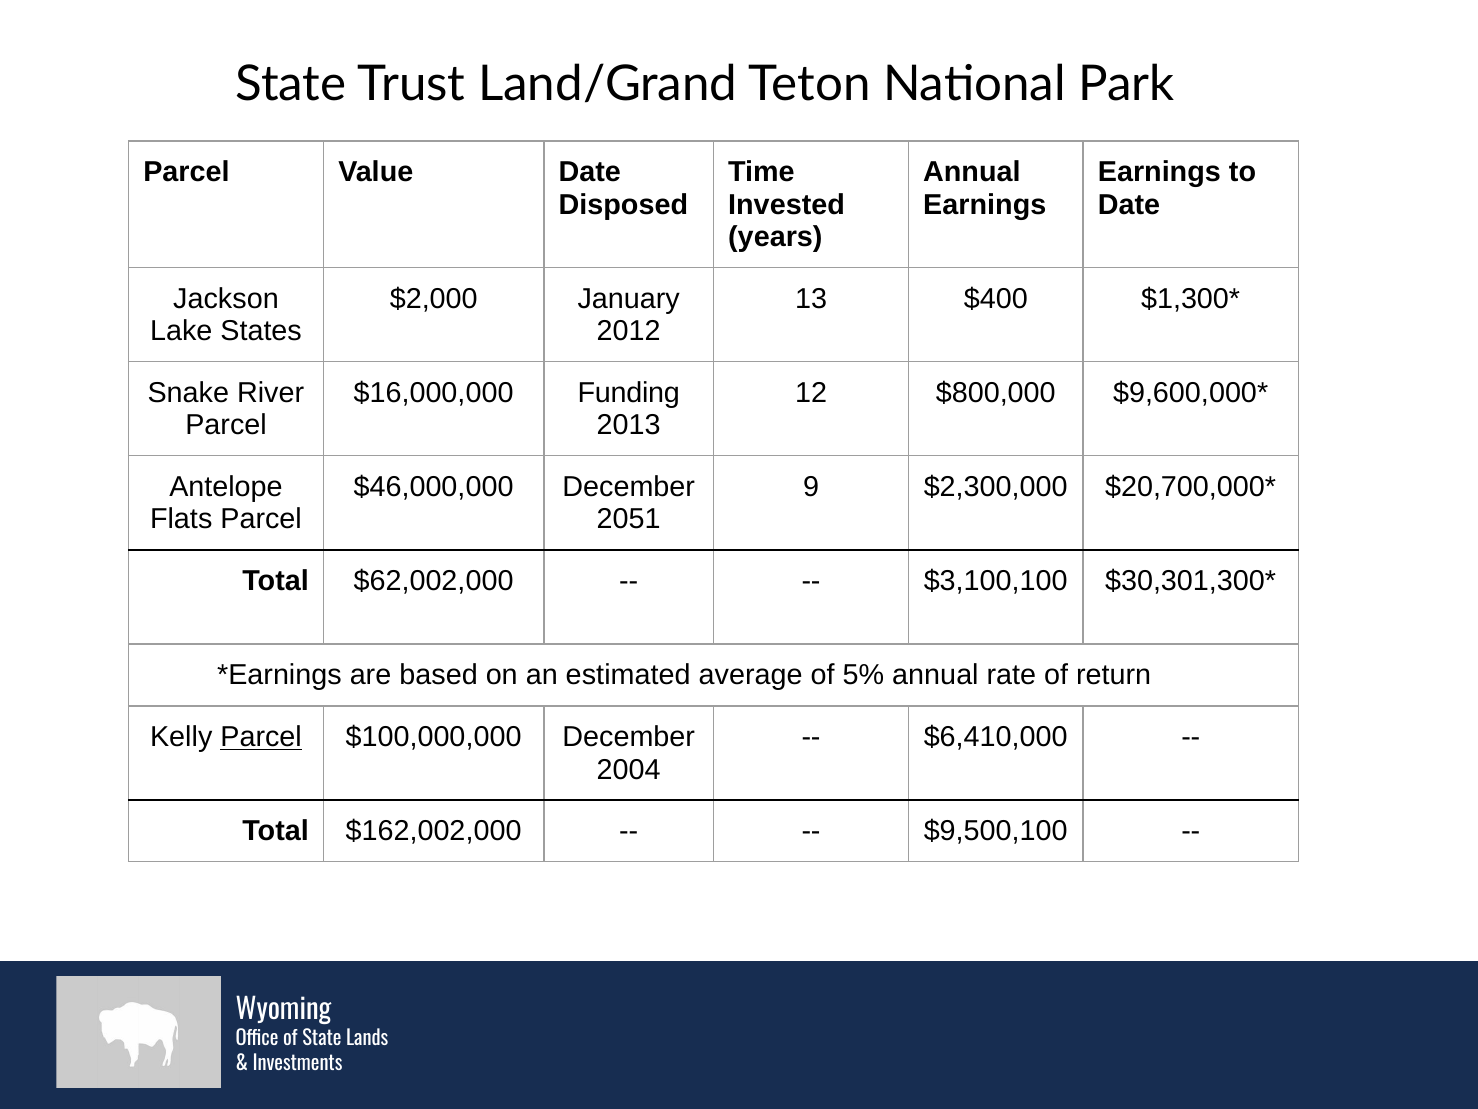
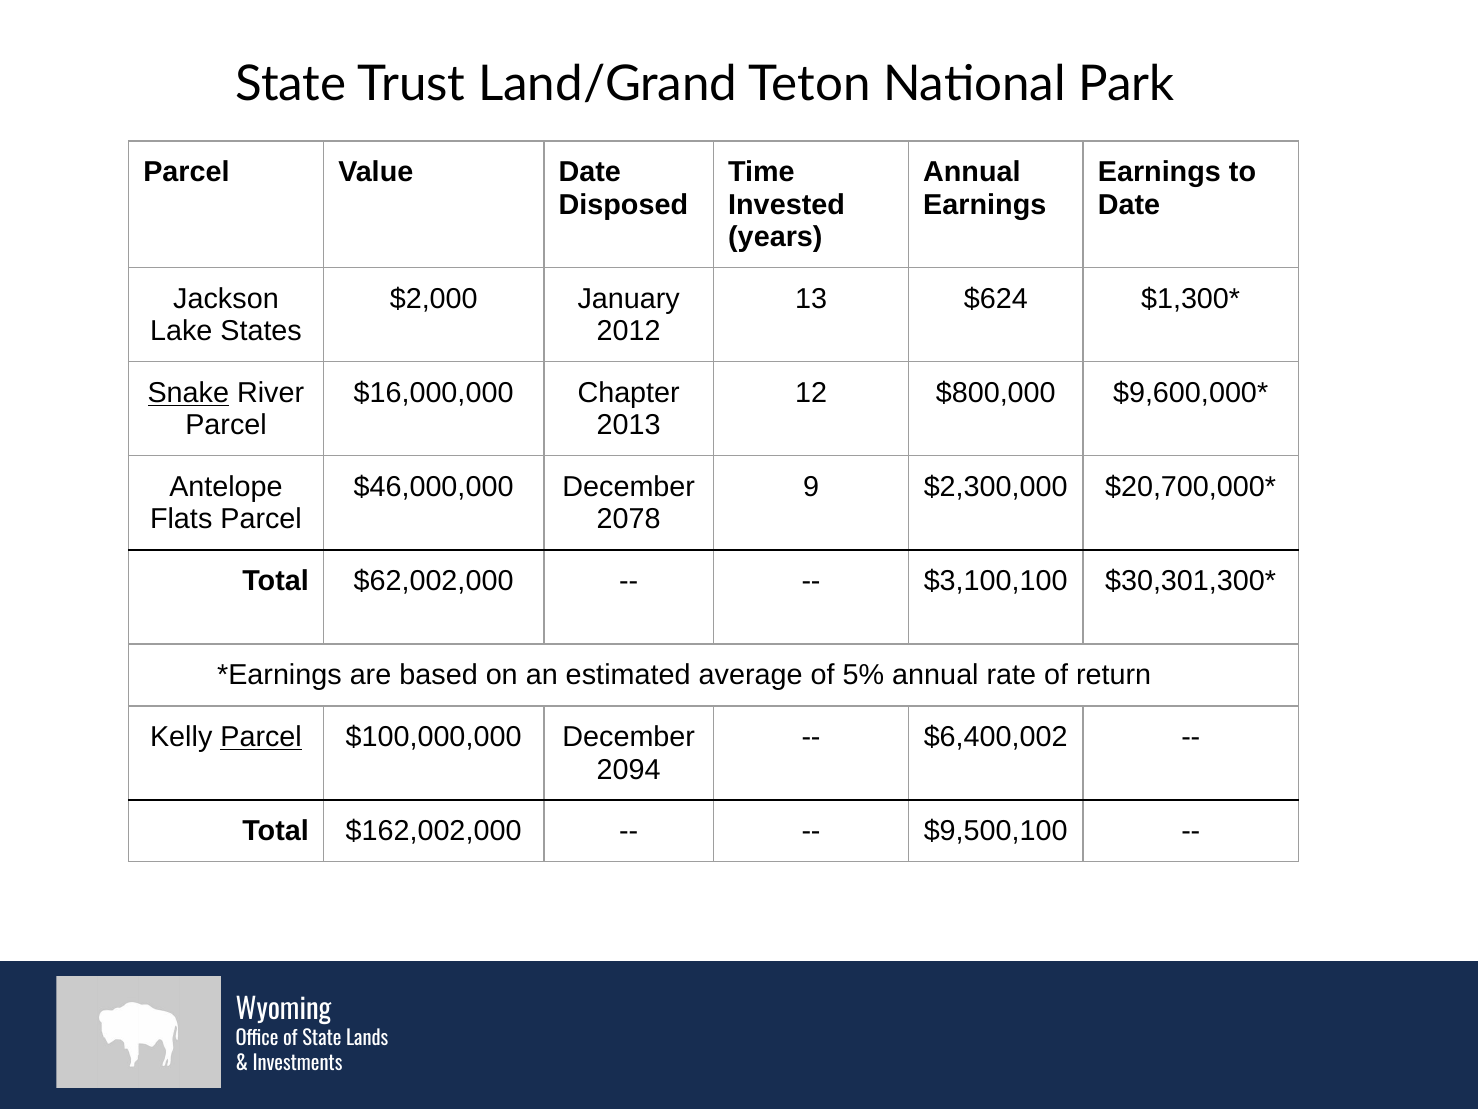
$400: $400 -> $624 (996, 299)
Snake underline: none -> present (188, 393)
Funding: Funding -> Chapter (629, 393)
2051: 2051 -> 2078 (629, 519)
$6,410,000: $6,410,000 -> $6,400,002 (996, 737)
2004: 2004 -> 2094 (629, 769)
